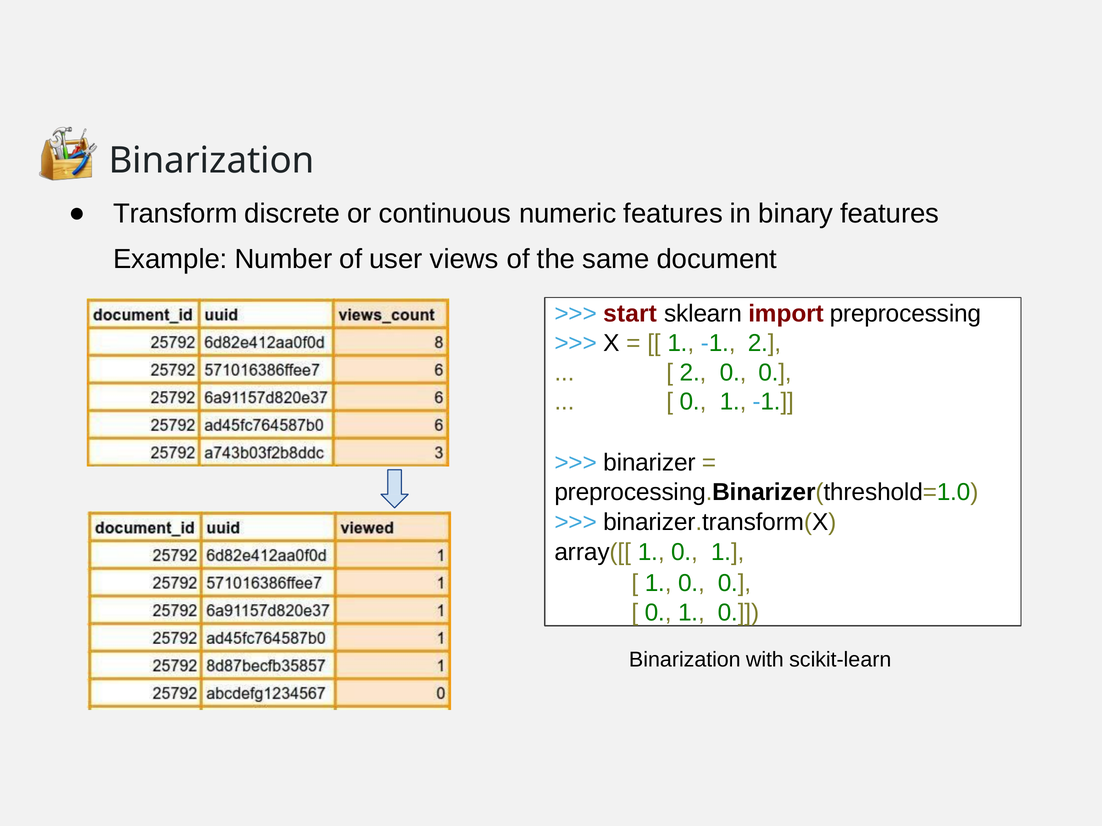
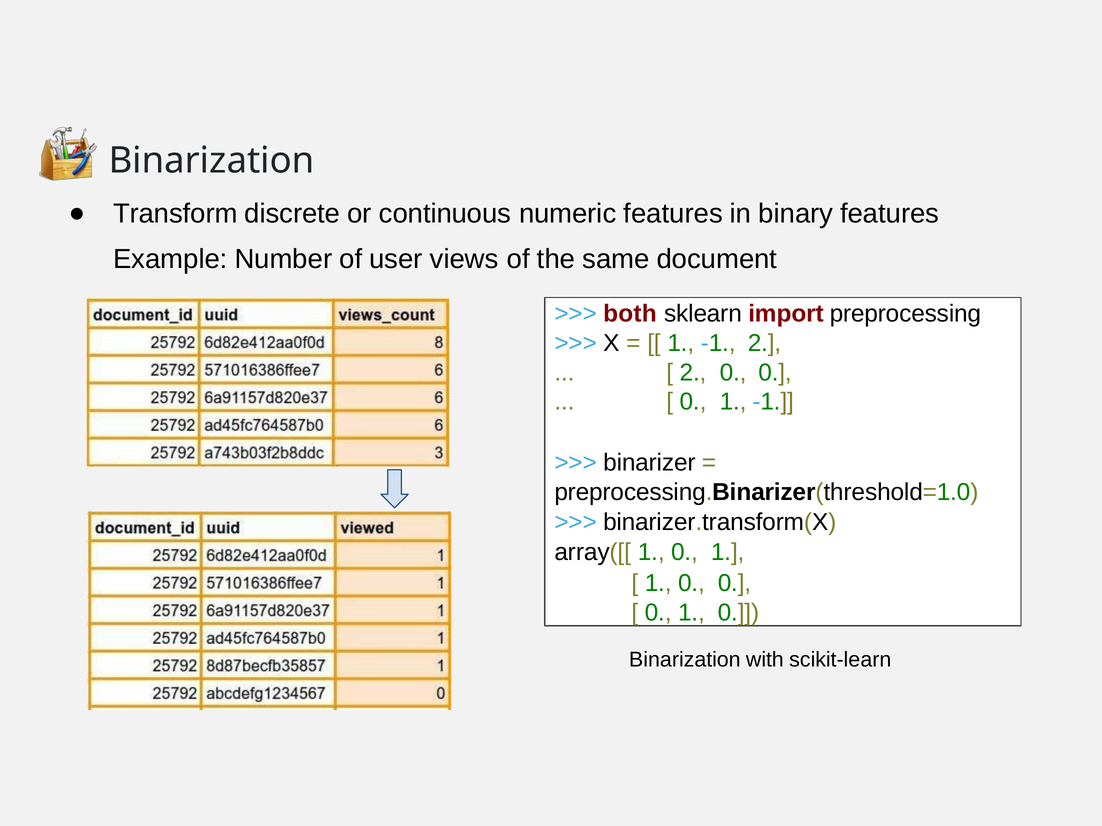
start: start -> both (630, 314)
